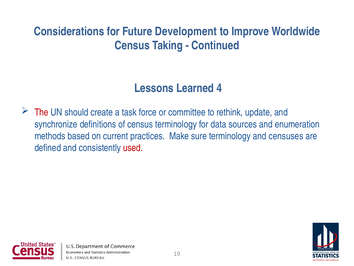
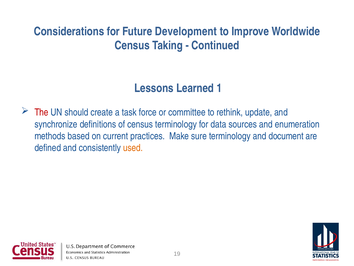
4: 4 -> 1 (219, 88)
censuses: censuses -> document (286, 136)
used colour: red -> orange (133, 148)
